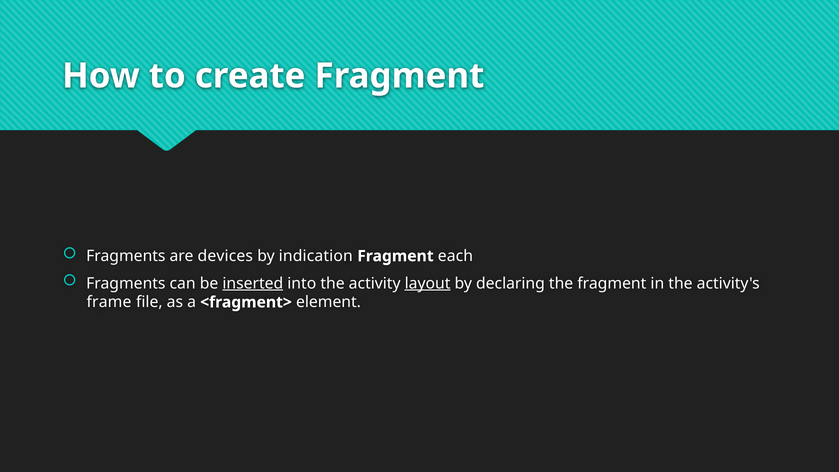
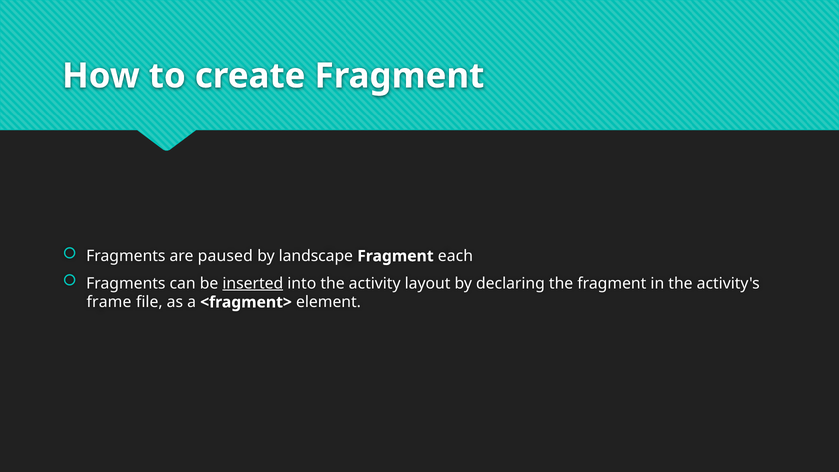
devices: devices -> paused (225, 256)
indication: indication -> landscape (316, 256)
layout underline: present -> none (428, 283)
